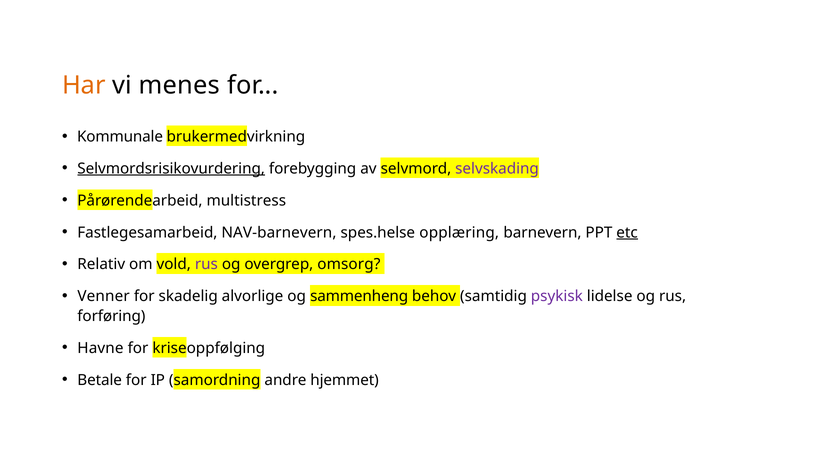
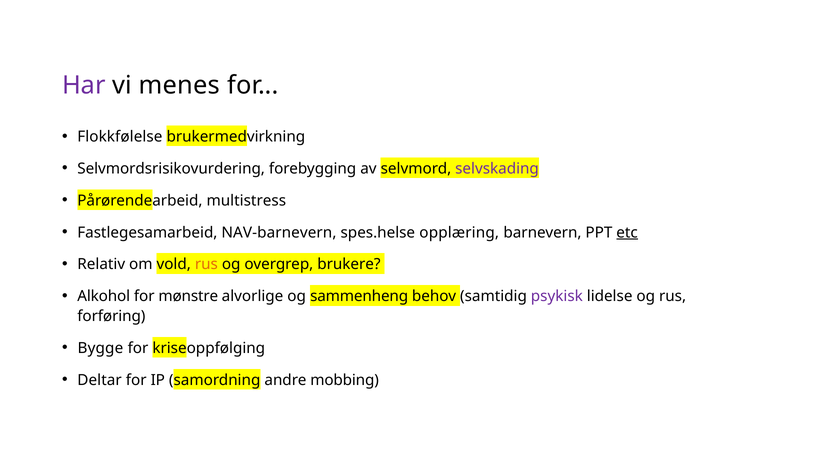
Har colour: orange -> purple (84, 85)
Kommunale: Kommunale -> Flokkfølelse (120, 137)
Selvmordsrisikovurdering underline: present -> none (171, 169)
rus colour: purple -> orange (206, 264)
omsorg: omsorg -> brukere (349, 264)
Venner: Venner -> Alkohol (104, 296)
skadelig: skadelig -> mønstre (188, 296)
Havne: Havne -> Bygge (100, 348)
Betale: Betale -> Deltar (100, 380)
hjemmet: hjemmet -> mobbing (345, 380)
